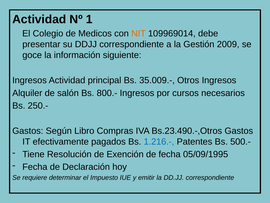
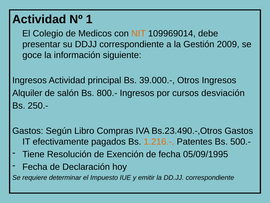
35.009.-: 35.009.- -> 39.000.- (157, 80)
necesarios: necesarios -> desviación (223, 93)
1.216.- colour: blue -> orange (159, 141)
